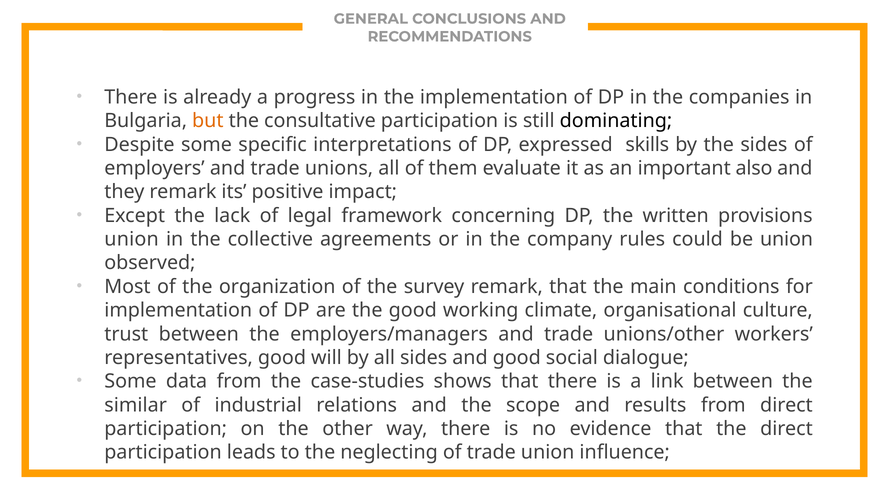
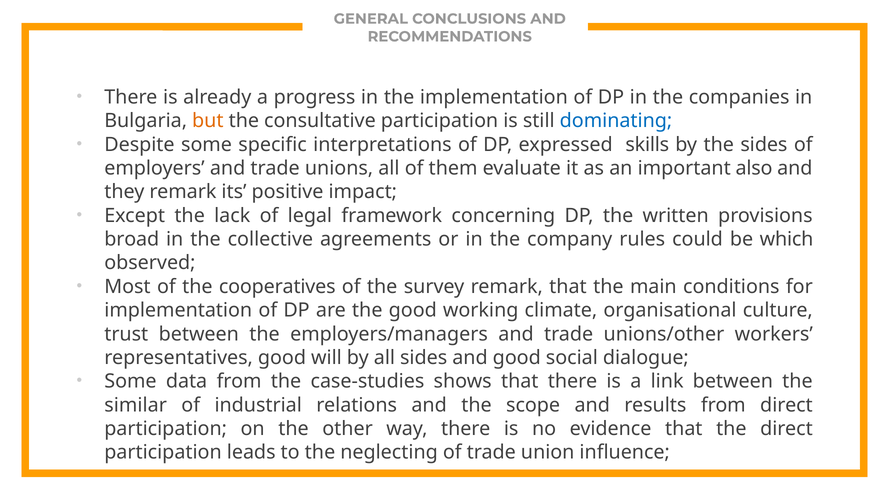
dominating colour: black -> blue (616, 121)
union: union -> broad (132, 239)
be union: union -> which (787, 239)
organization: organization -> cooperatives (277, 287)
